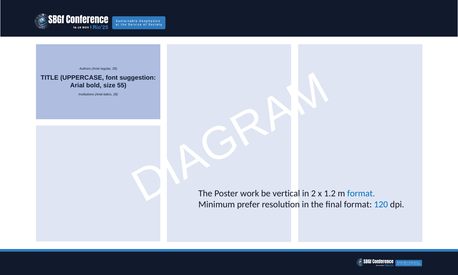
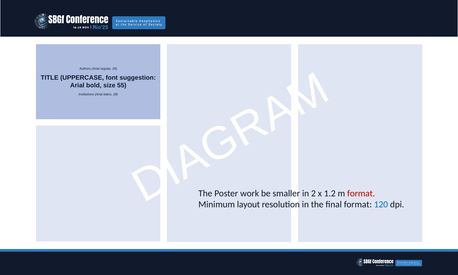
vertical: vertical -> smaller (286, 193)
format colour: blue -> red (361, 193)
prefer: prefer -> layout (248, 204)
